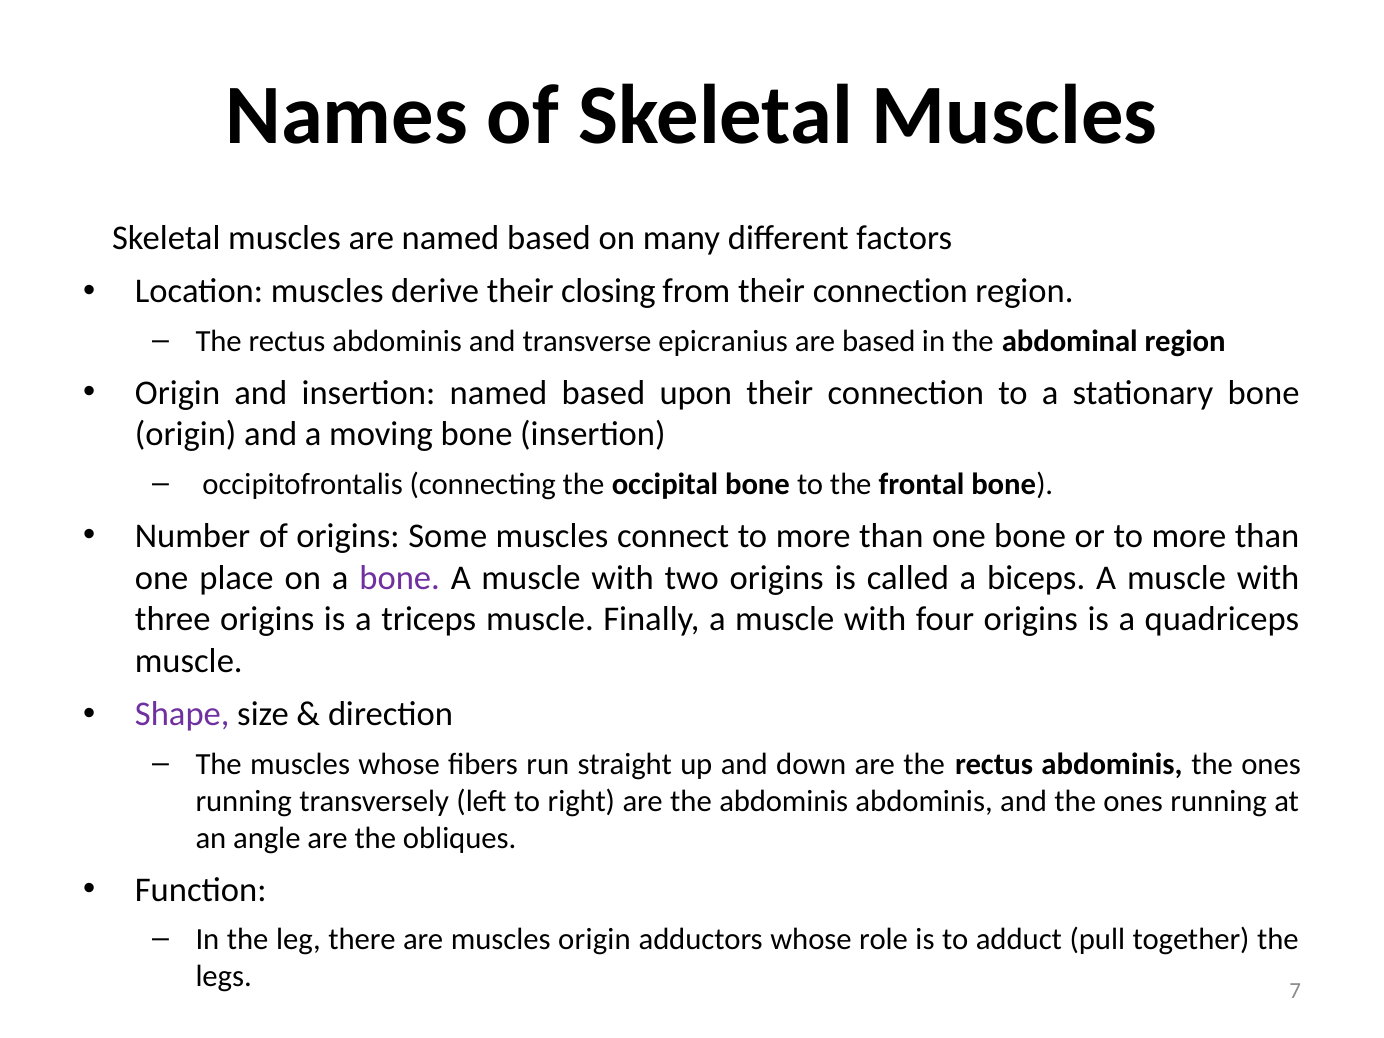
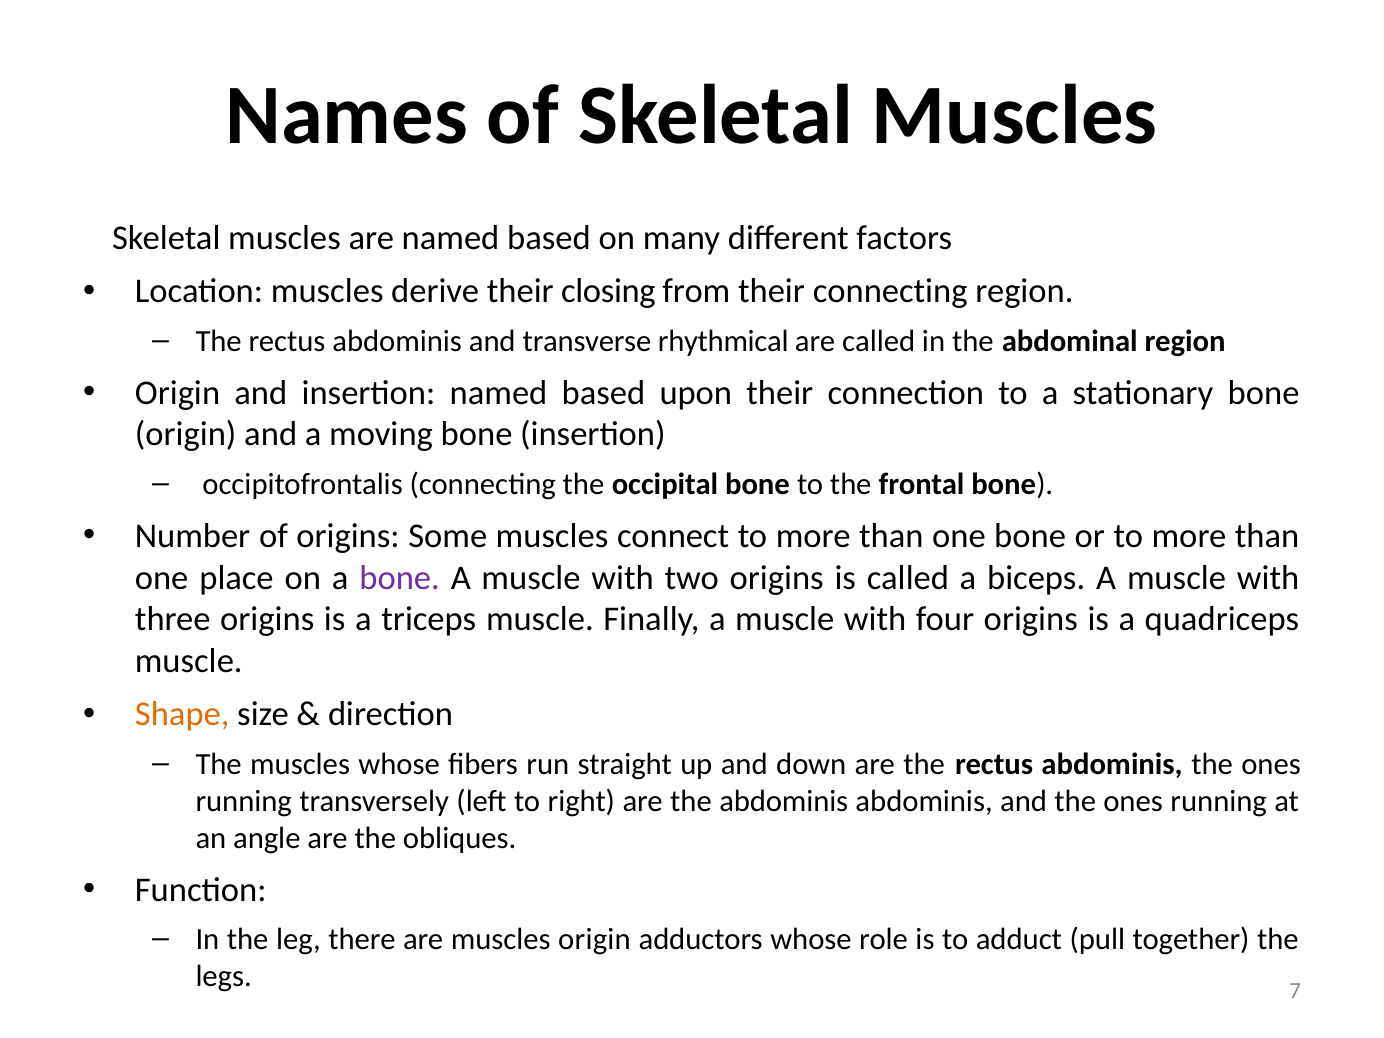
from their connection: connection -> connecting (890, 292)
epicranius: epicranius -> rhythmical (723, 341)
are based: based -> called (879, 341)
Shape colour: purple -> orange (182, 714)
